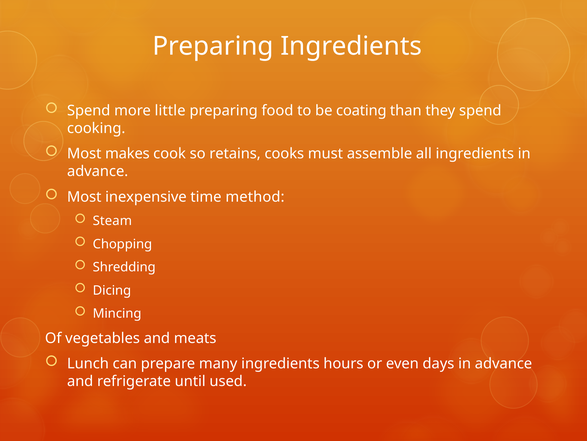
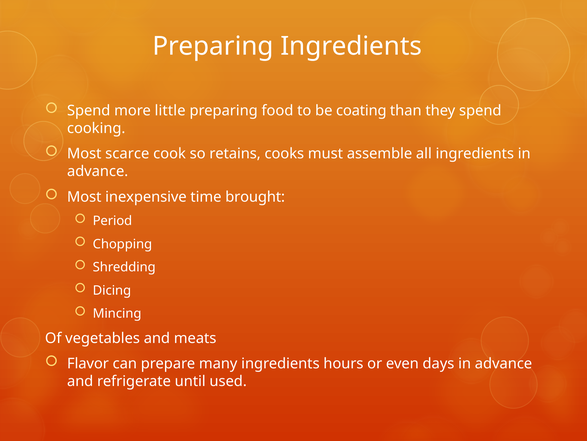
makes: makes -> scarce (127, 154)
method: method -> brought (255, 197)
Steam: Steam -> Period (112, 221)
Lunch: Lunch -> Flavor (88, 363)
